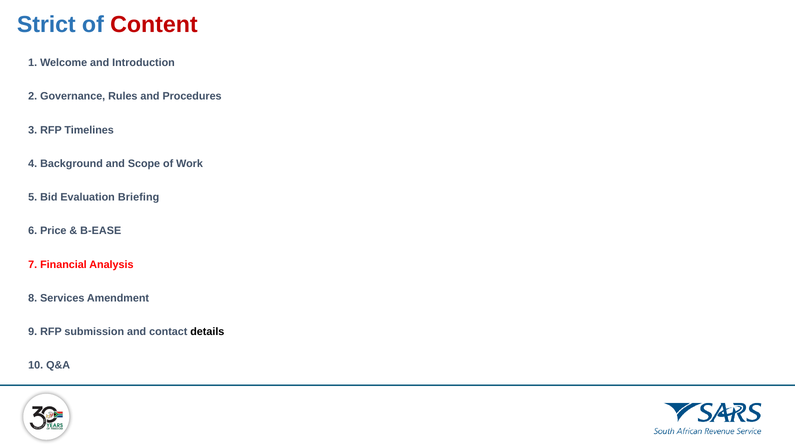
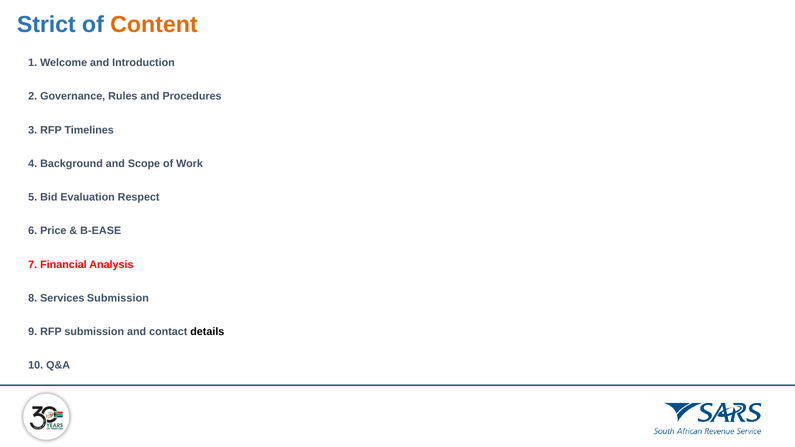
Content colour: red -> orange (154, 25)
Briefing: Briefing -> Respect (139, 197)
Services Amendment: Amendment -> Submission (118, 298)
